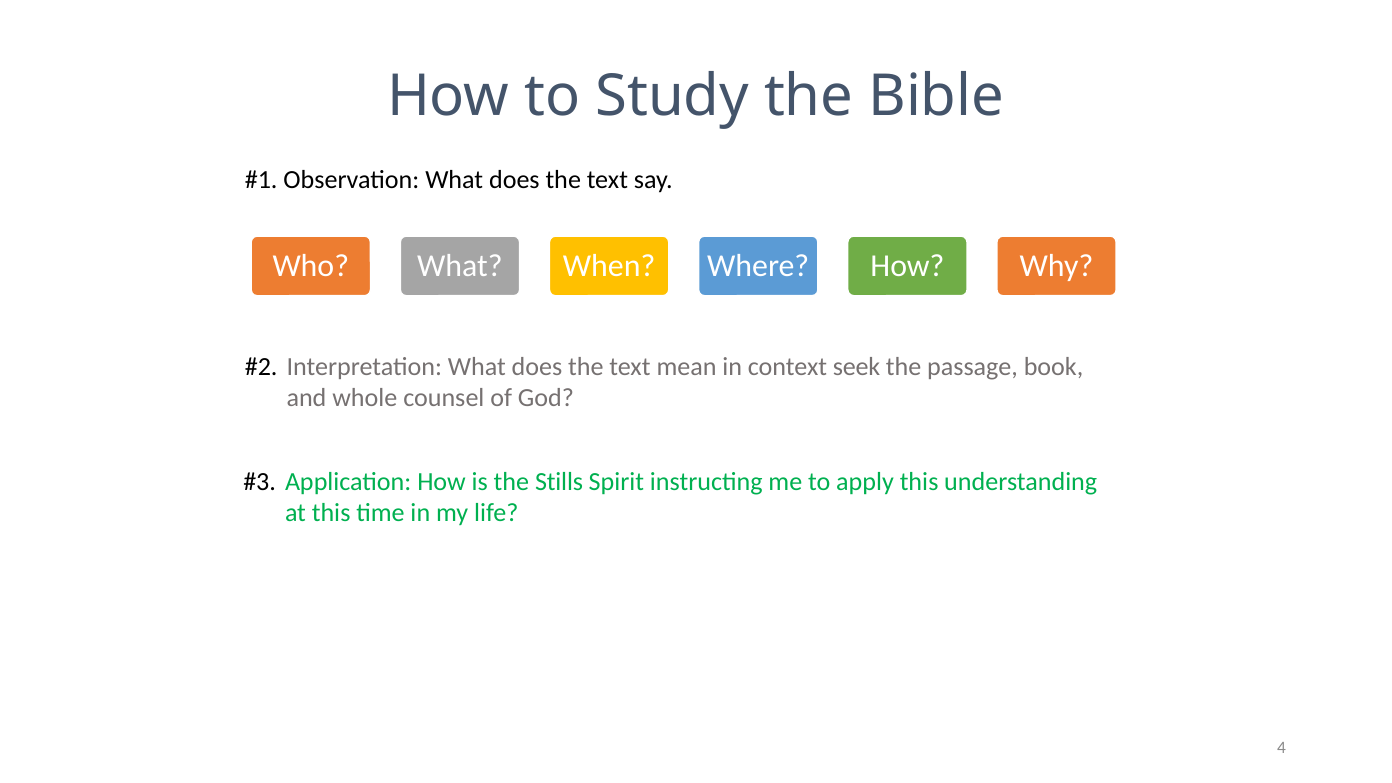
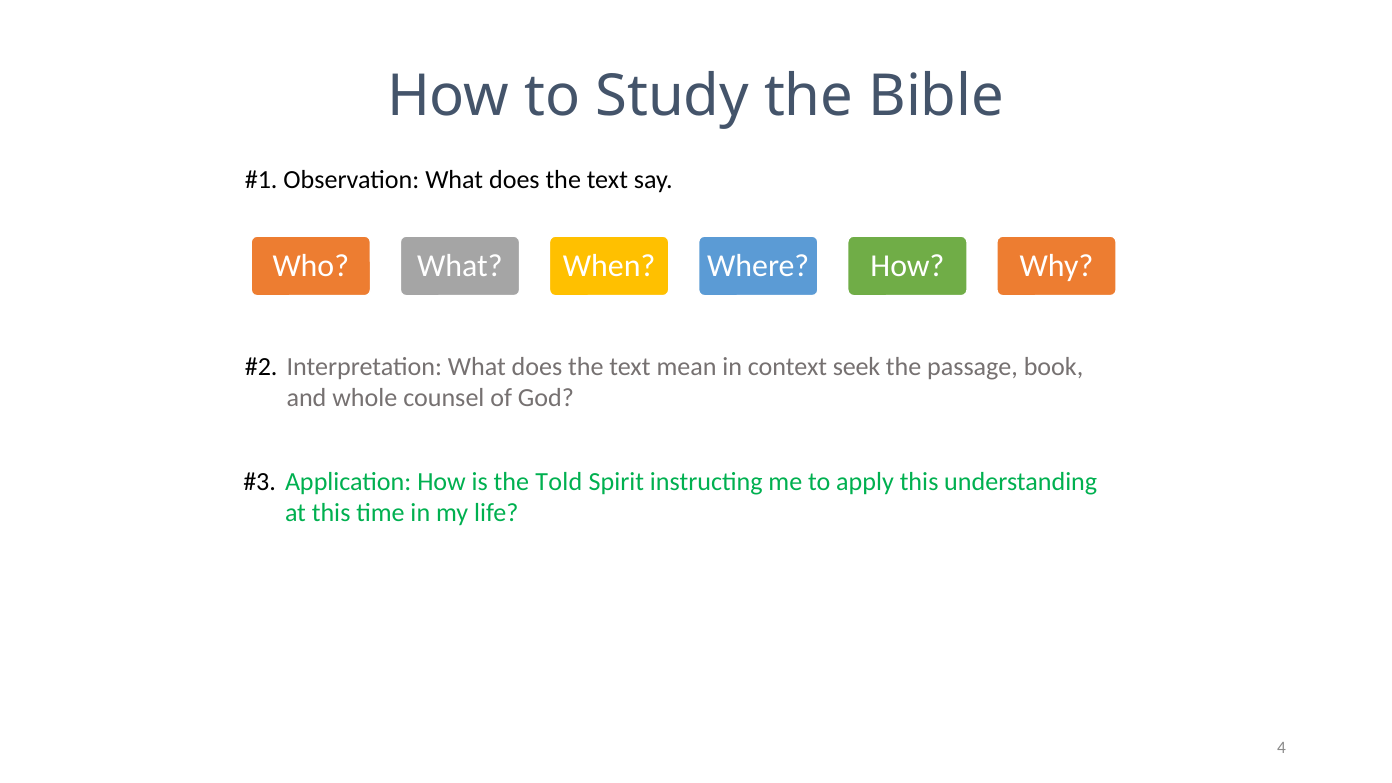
Stills: Stills -> Told (559, 482)
